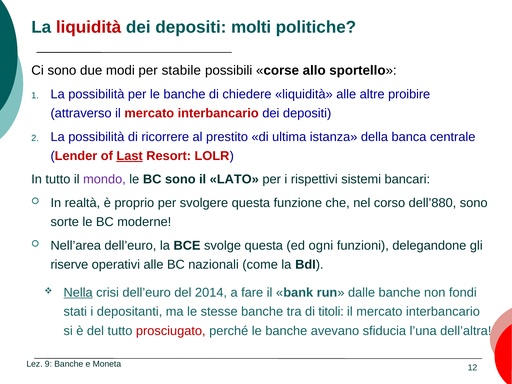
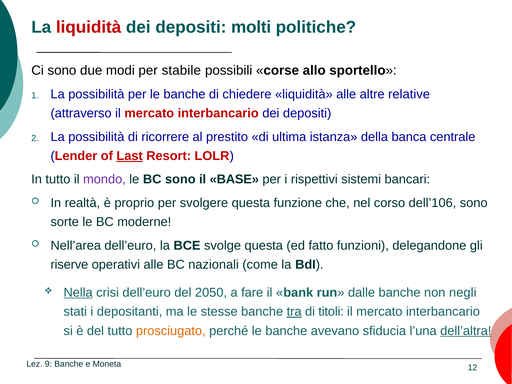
proibire: proibire -> relative (409, 94)
LATO: LATO -> BASE (234, 179)
dell’880: dell’880 -> dell’106 (432, 203)
ogni: ogni -> fatto (321, 246)
2014: 2014 -> 2050 (211, 292)
fondi: fondi -> negli (463, 292)
tra underline: none -> present (294, 312)
prosciugato colour: red -> orange (171, 331)
dell’altra underline: none -> present (466, 331)
